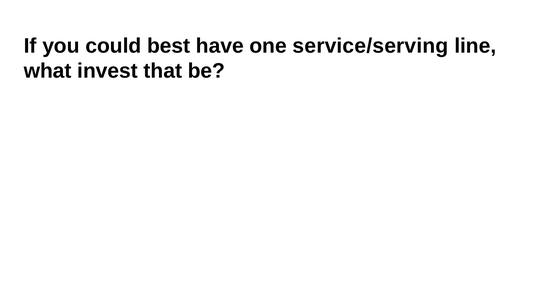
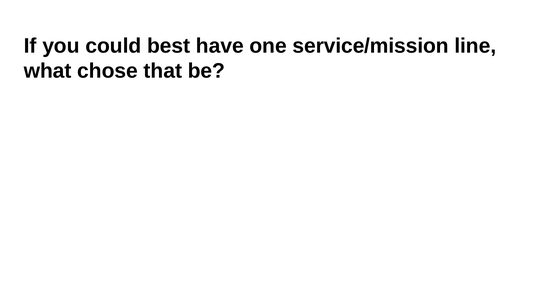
service/serving: service/serving -> service/mission (371, 46)
invest: invest -> chose (108, 71)
